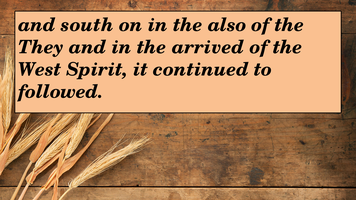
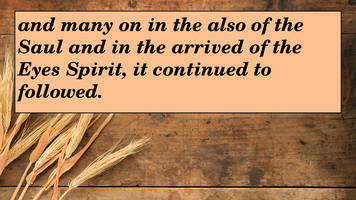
south: south -> many (87, 25)
They: They -> Saul (41, 47)
West: West -> Eyes (39, 70)
